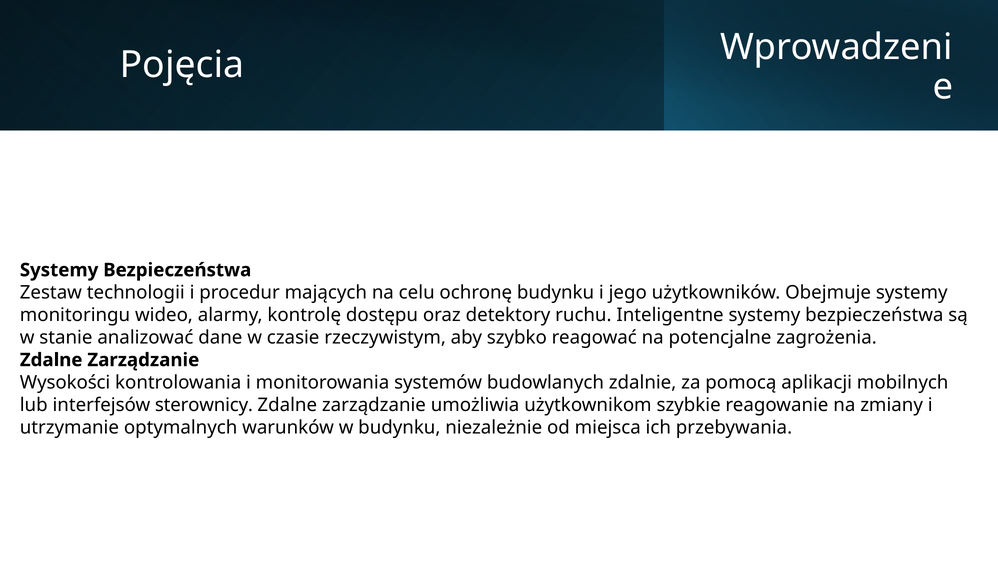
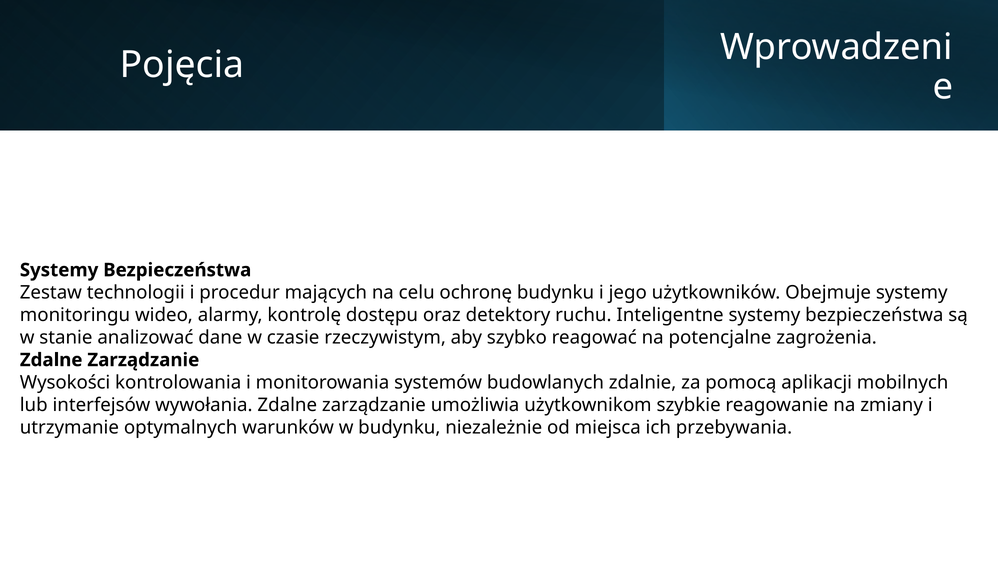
sterownicy: sterownicy -> wywołania (204, 404)
